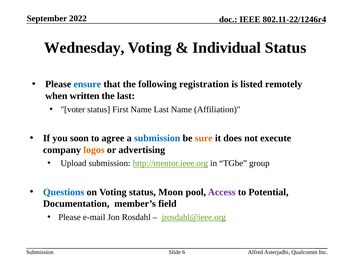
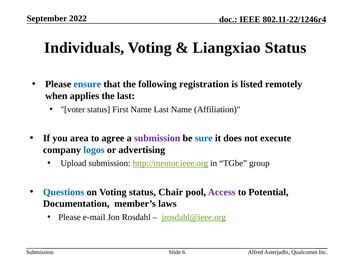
Wednesday: Wednesday -> Individuals (84, 48)
Individual: Individual -> Liangxiao (227, 48)
written: written -> applies (85, 96)
soon: soon -> area (79, 138)
submission colour: blue -> purple (157, 138)
sure colour: orange -> blue (204, 138)
logos colour: orange -> blue (94, 150)
Moon: Moon -> Chair (171, 192)
field: field -> laws (167, 204)
